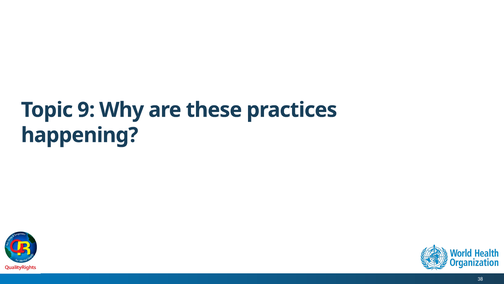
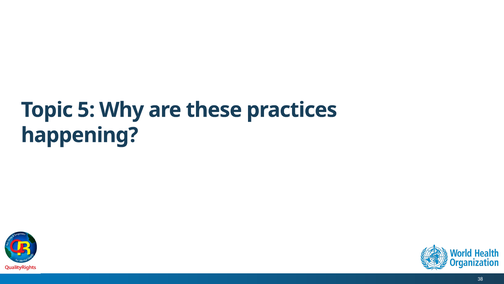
9: 9 -> 5 (86, 110)
